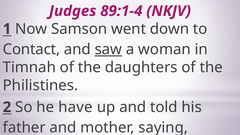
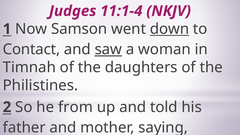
89:1-4: 89:1-4 -> 11:1-4 (121, 11)
down underline: none -> present (170, 29)
have: have -> from (75, 107)
